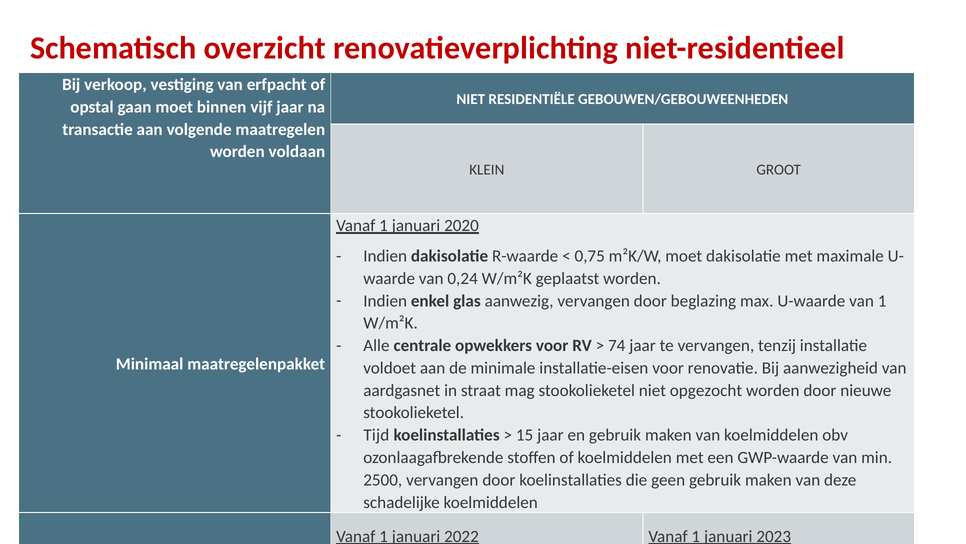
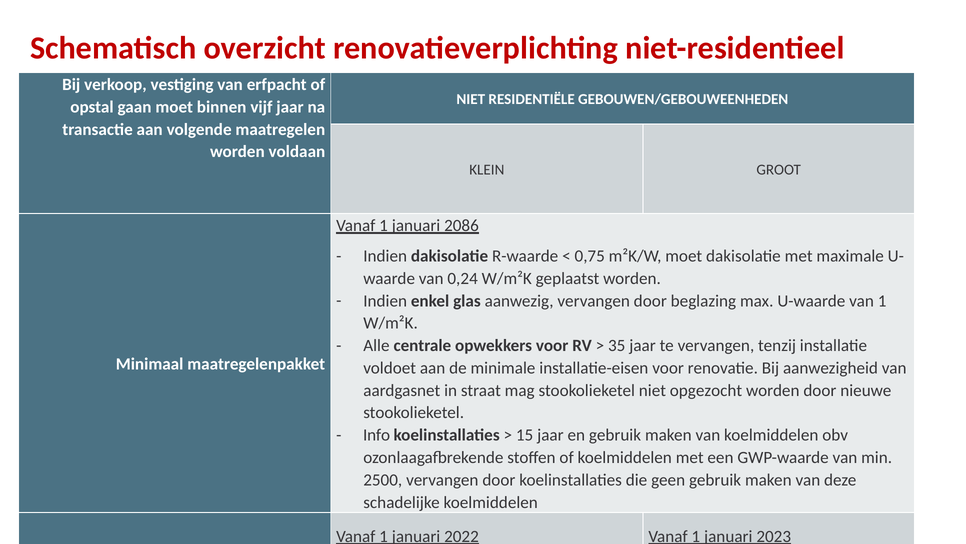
2020: 2020 -> 2086 (461, 225)
74: 74 -> 35 (617, 345)
Tijd: Tijd -> Info (377, 435)
